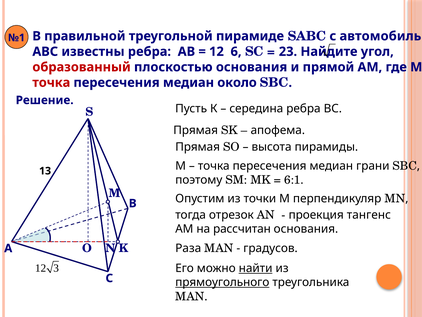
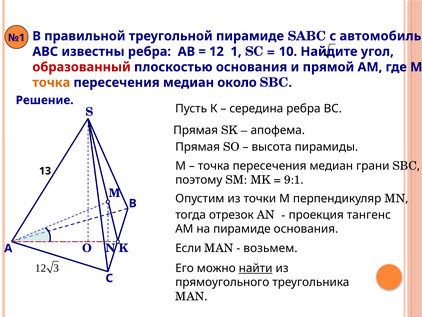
6: 6 -> 1 (236, 52)
23: 23 -> 10 (288, 52)
точка colour: red -> orange (51, 82)
6:1: 6:1 -> 9:1 (294, 180)
на рассчитан: рассчитан -> пирамиде (242, 229)
Раза: Раза -> Если (188, 248)
градусов: градусов -> возьмем (270, 248)
прямоугольного underline: present -> none (222, 282)
